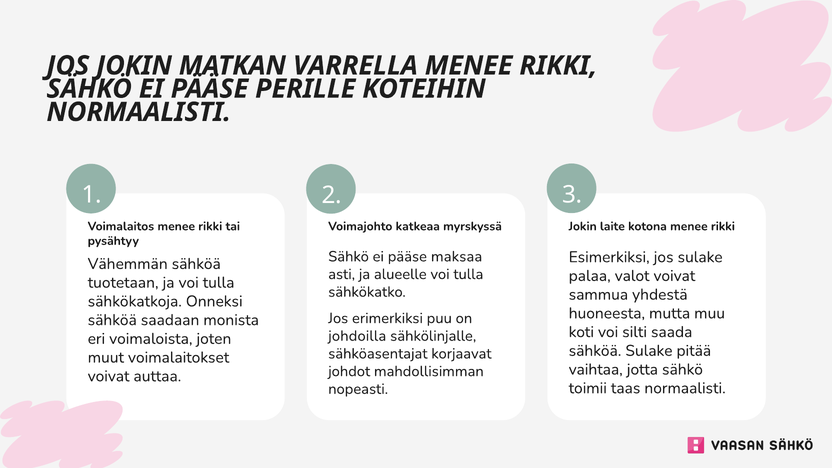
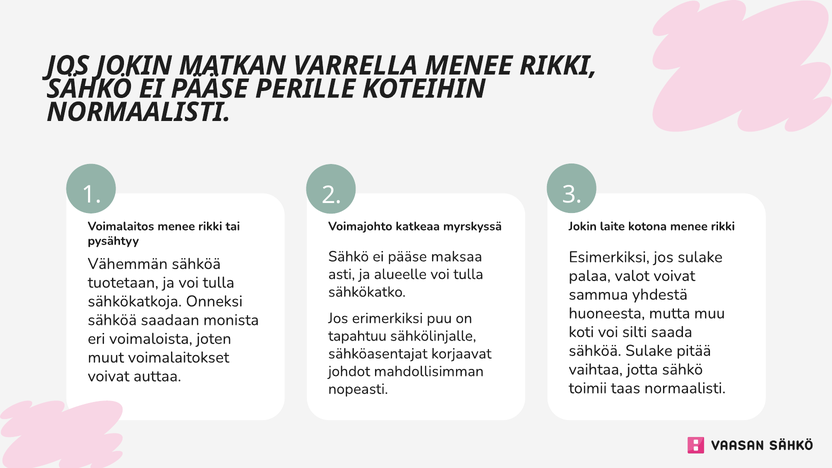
johdoilla: johdoilla -> tapahtuu (357, 336)
